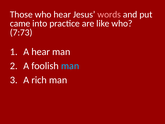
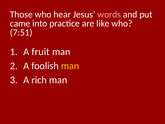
7:73: 7:73 -> 7:51 (21, 32)
A hear: hear -> fruit (41, 52)
man colour: light blue -> yellow (70, 66)
